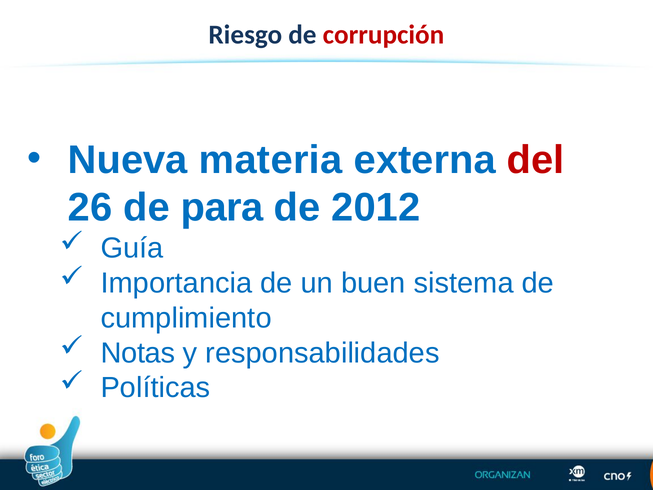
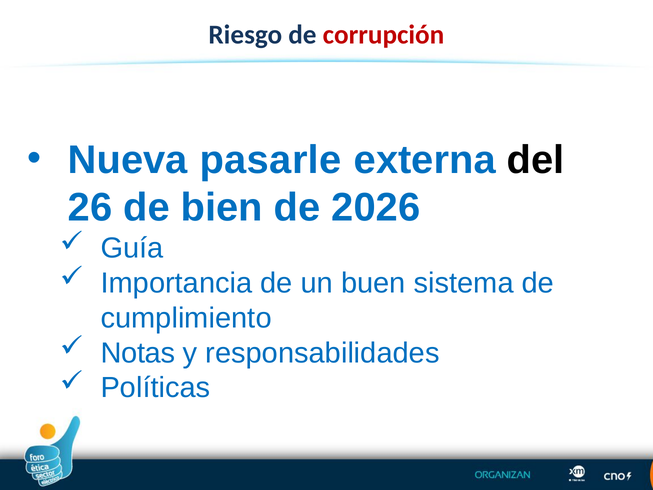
materia: materia -> pasarle (271, 160)
del colour: red -> black (536, 160)
para: para -> bien (222, 208)
2012: 2012 -> 2026 (376, 208)
